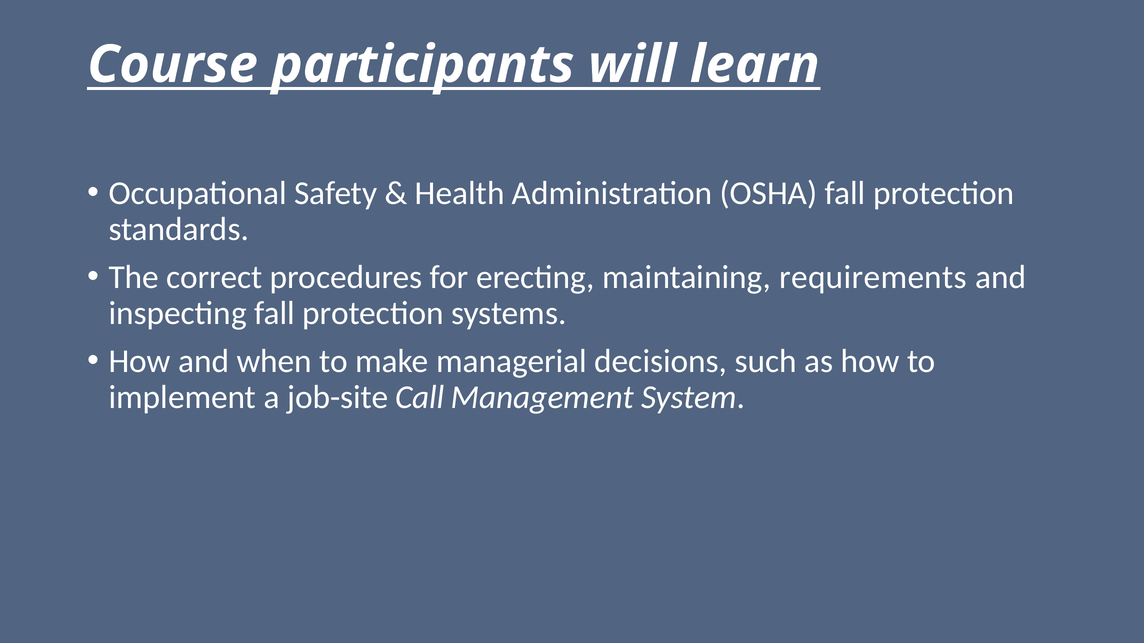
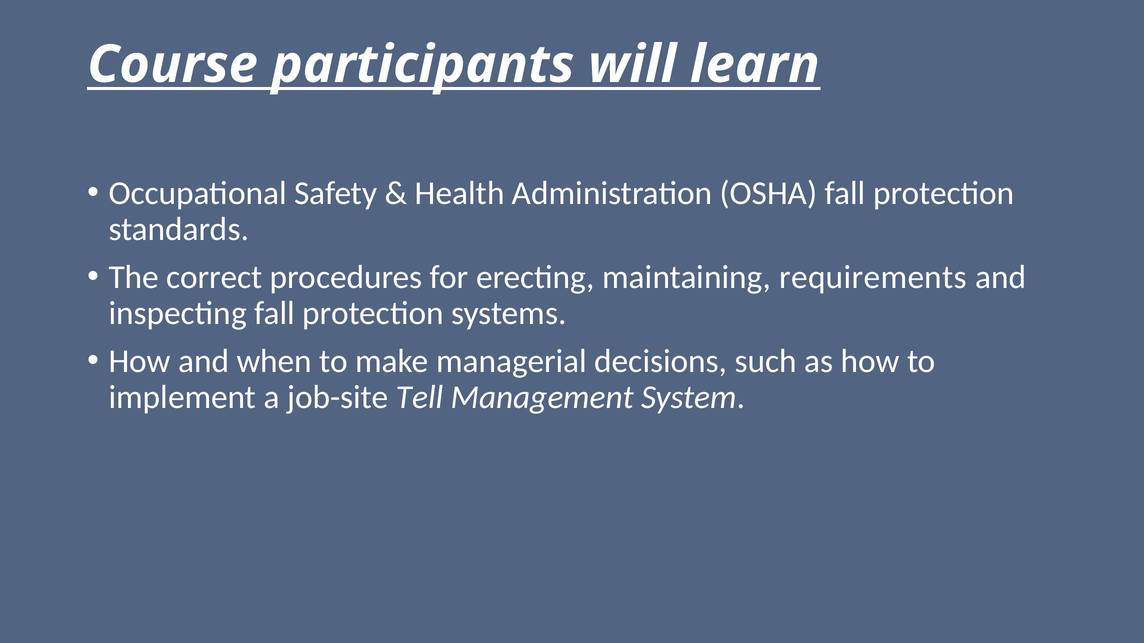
Call: Call -> Tell (420, 397)
